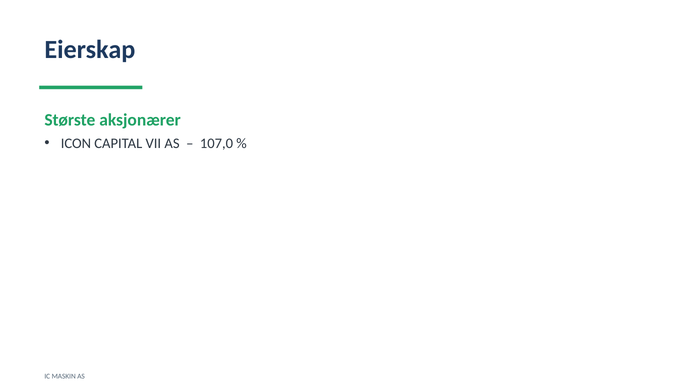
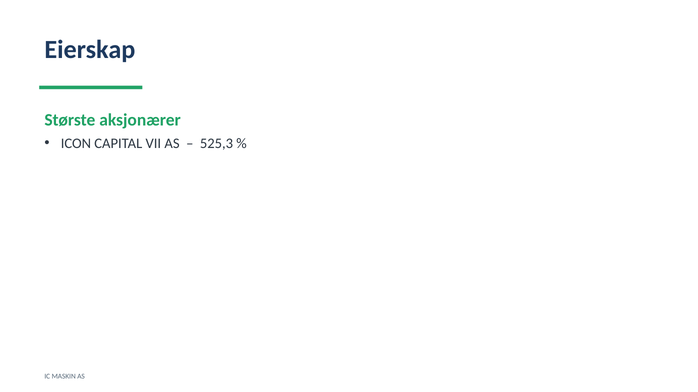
107,0: 107,0 -> 525,3 (216, 144)
